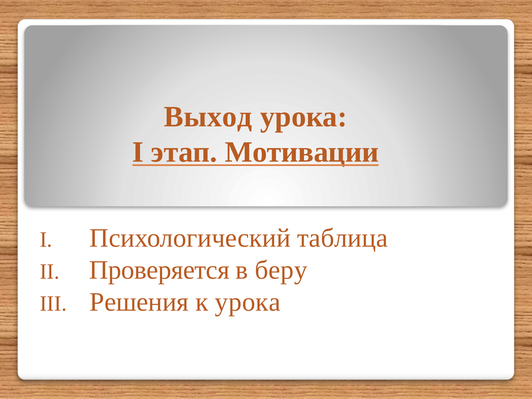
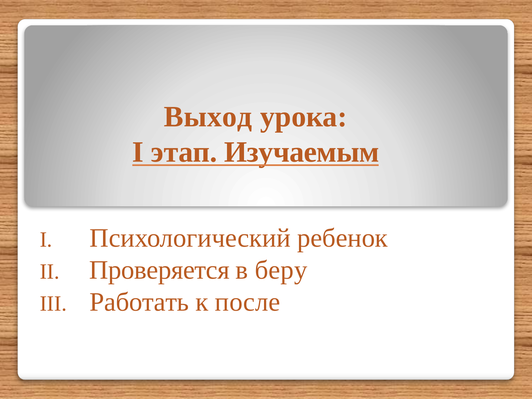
Мотивации: Мотивации -> Изучаемым (302, 152)
таблица: таблица -> ребенок (343, 238)
Решения: Решения -> Работать (139, 302)
к урока: урока -> после (248, 302)
